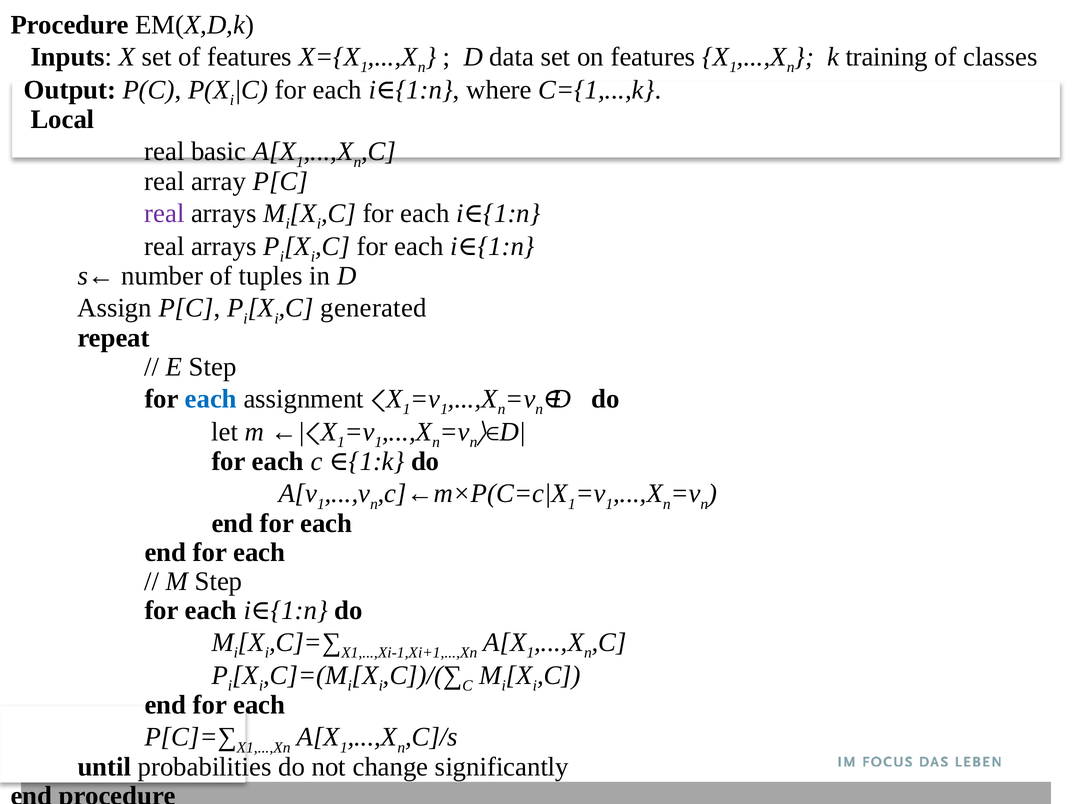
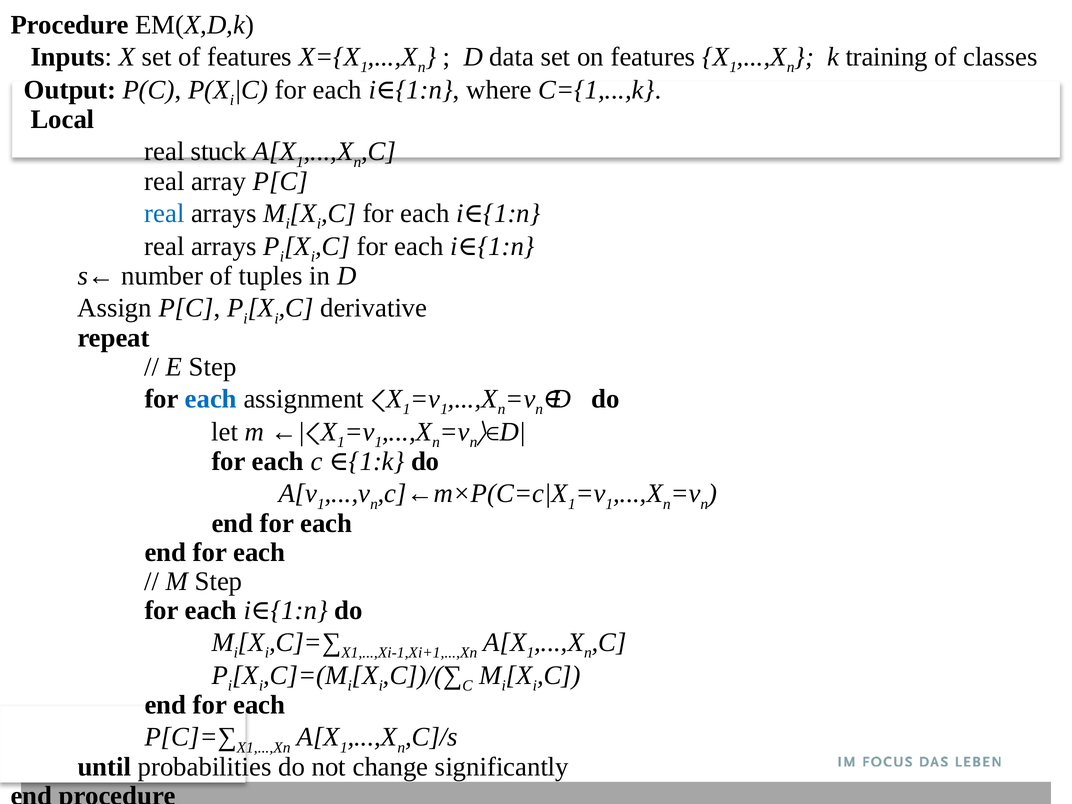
basic: basic -> stuck (219, 152)
real colour: purple -> blue (164, 213)
generated: generated -> derivative (374, 308)
